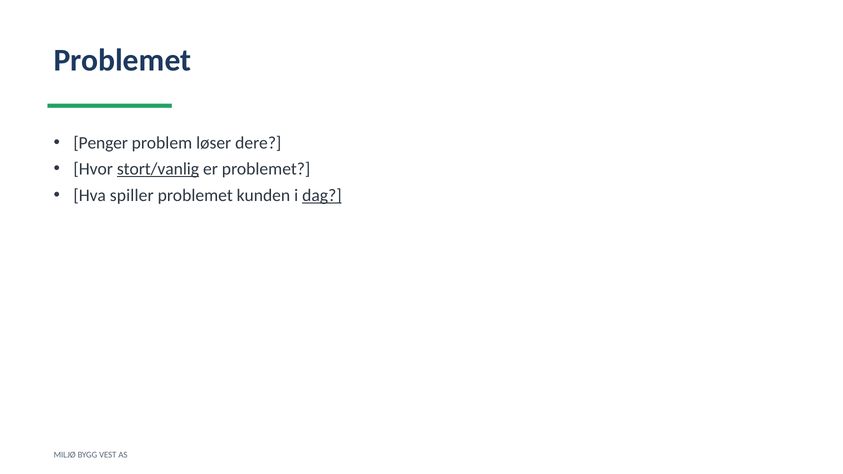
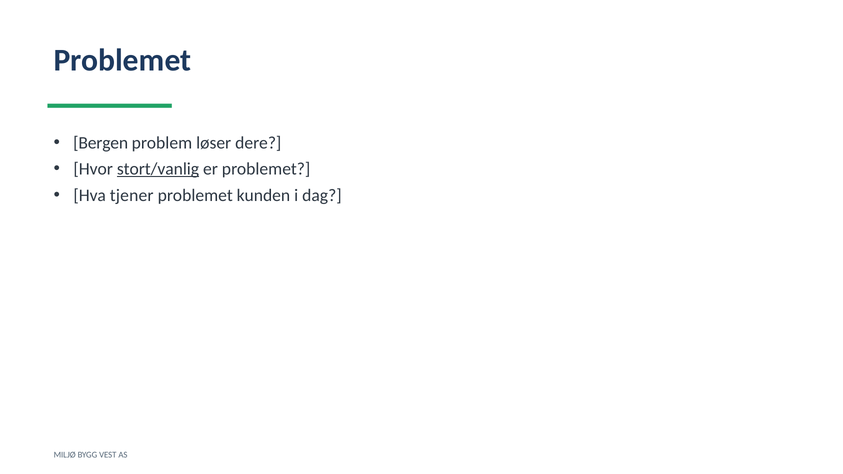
Penger: Penger -> Bergen (101, 143)
spiller: spiller -> tjener (132, 195)
dag underline: present -> none (322, 195)
